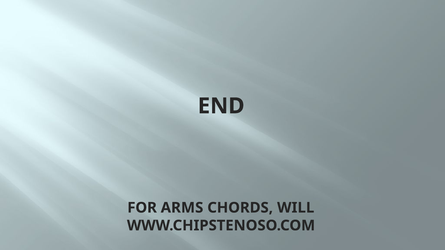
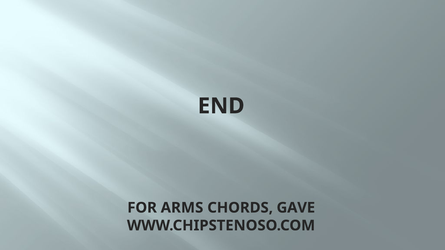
WILL: WILL -> GAVE (296, 208)
